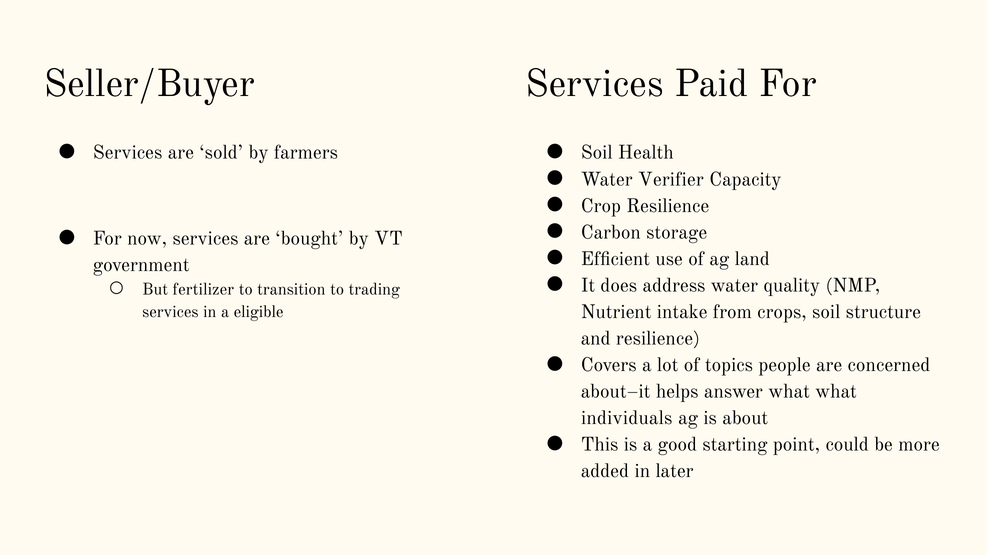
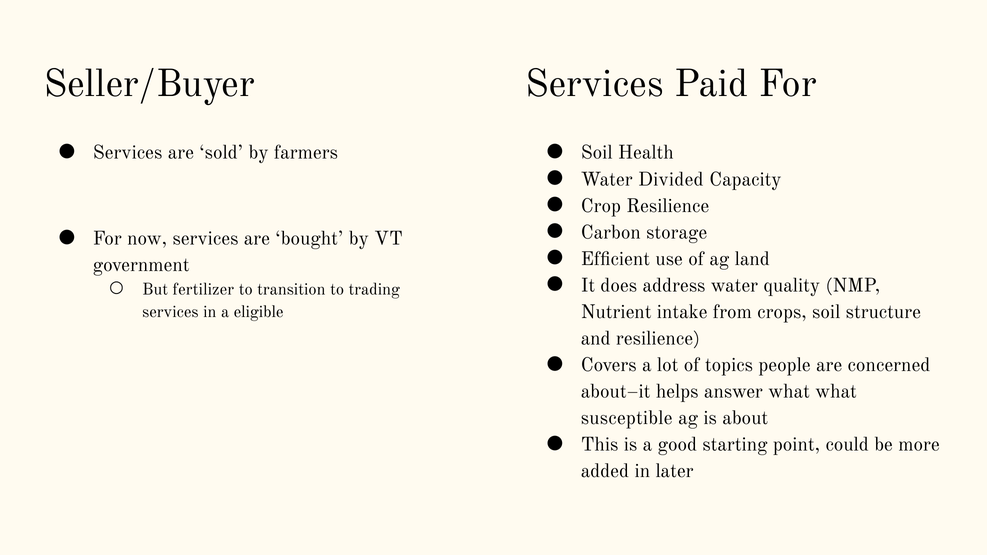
Verifier: Verifier -> Divided (671, 179)
individuals: individuals -> susceptible (627, 418)
